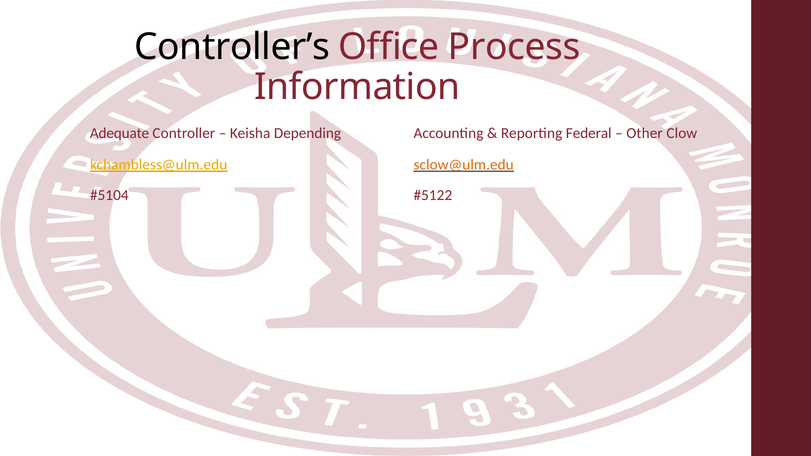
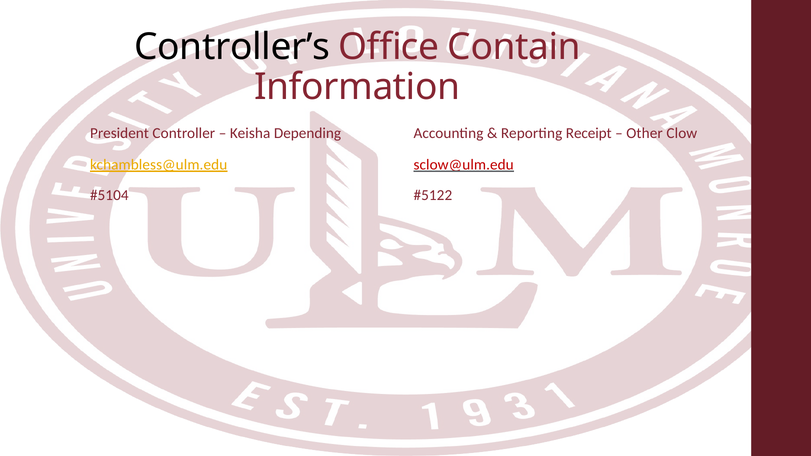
Process: Process -> Contain (514, 47)
Adequate: Adequate -> President (119, 134)
Federal: Federal -> Receipt (589, 134)
sclow@ulm.edu colour: orange -> red (464, 165)
